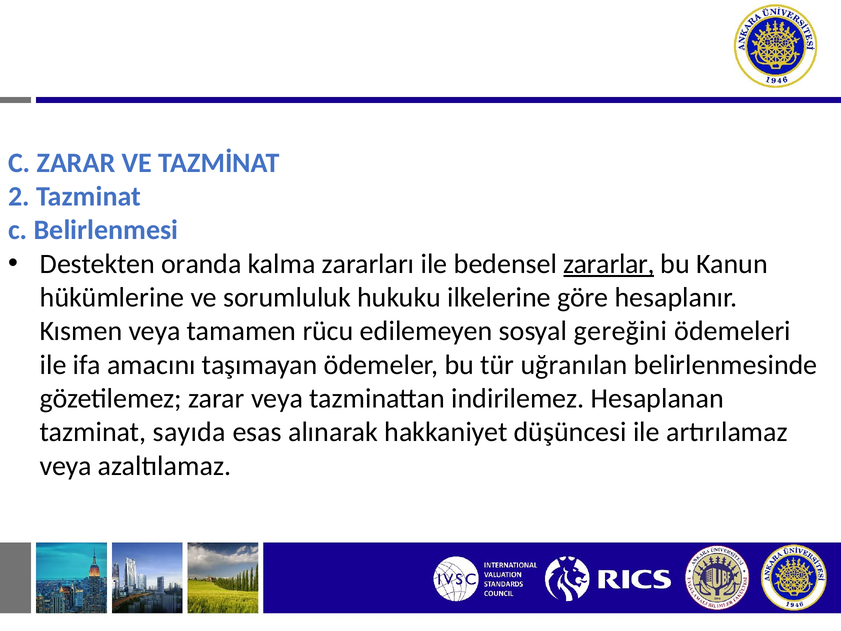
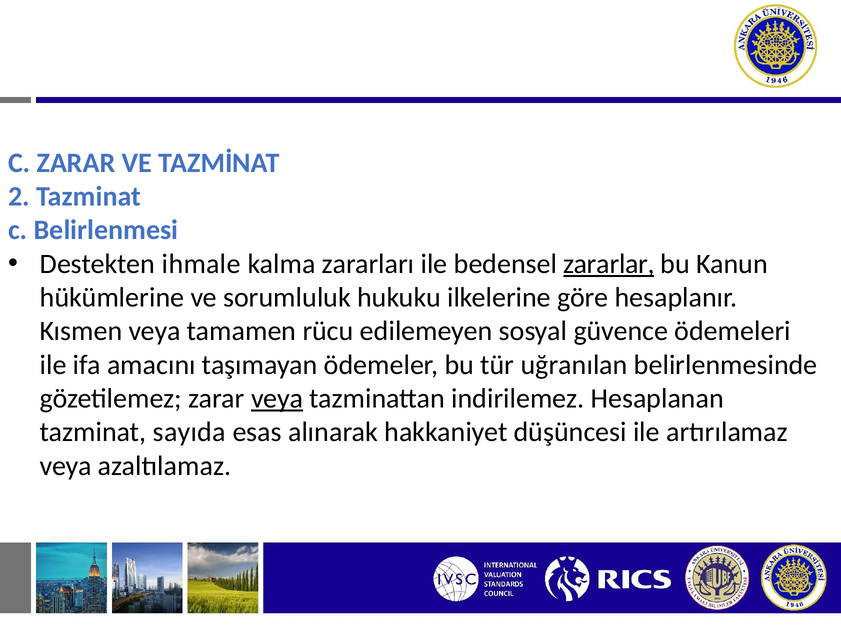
oranda: oranda -> ihmale (201, 264)
gereğini: gereğini -> güvence (621, 331)
veya underline: none -> present (277, 398)
